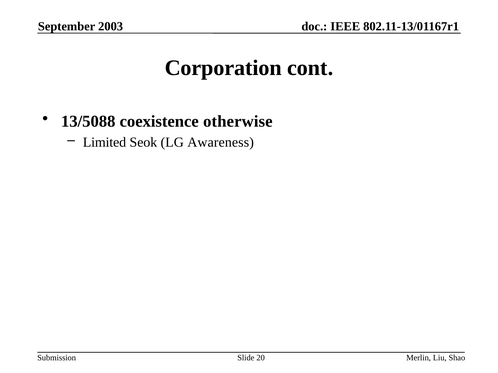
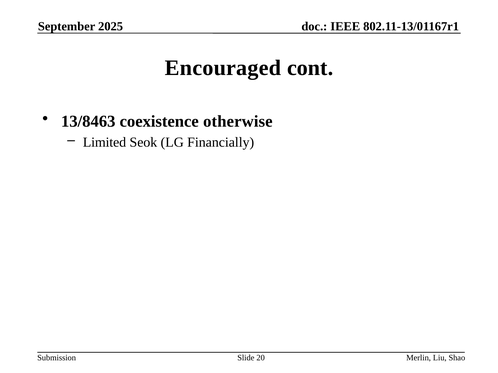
2003: 2003 -> 2025 (111, 27)
Corporation: Corporation -> Encouraged (223, 68)
13/5088: 13/5088 -> 13/8463 (88, 122)
Awareness: Awareness -> Financially (221, 142)
